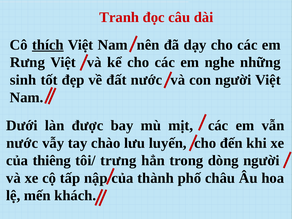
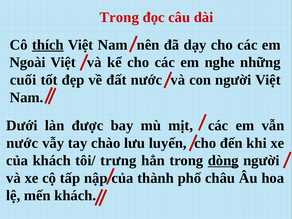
Tranh: Tranh -> Trong (119, 17)
Rưng: Rưng -> Ngoài (28, 62)
sinh: sinh -> cuối (23, 80)
của thiêng: thiêng -> khách (52, 161)
dòng underline: none -> present (223, 161)
